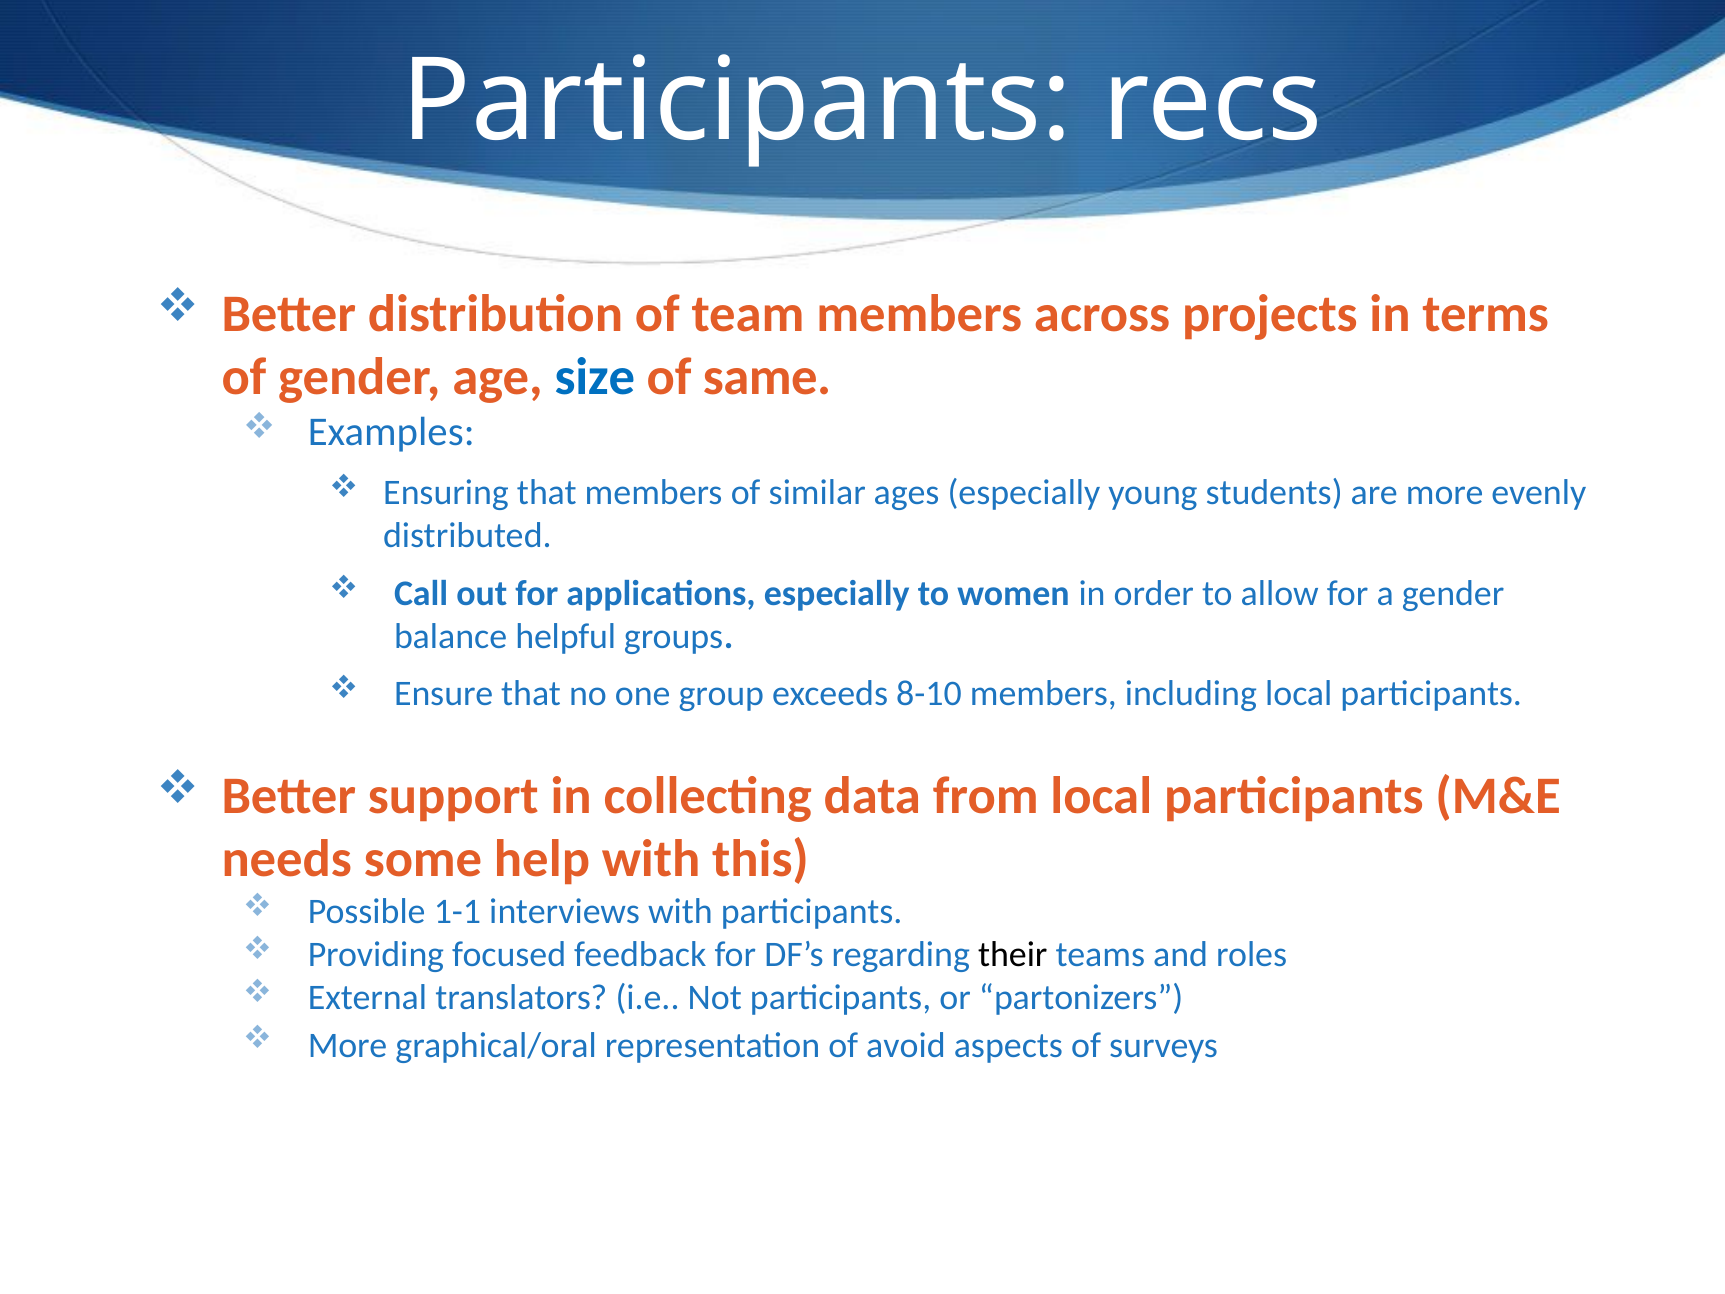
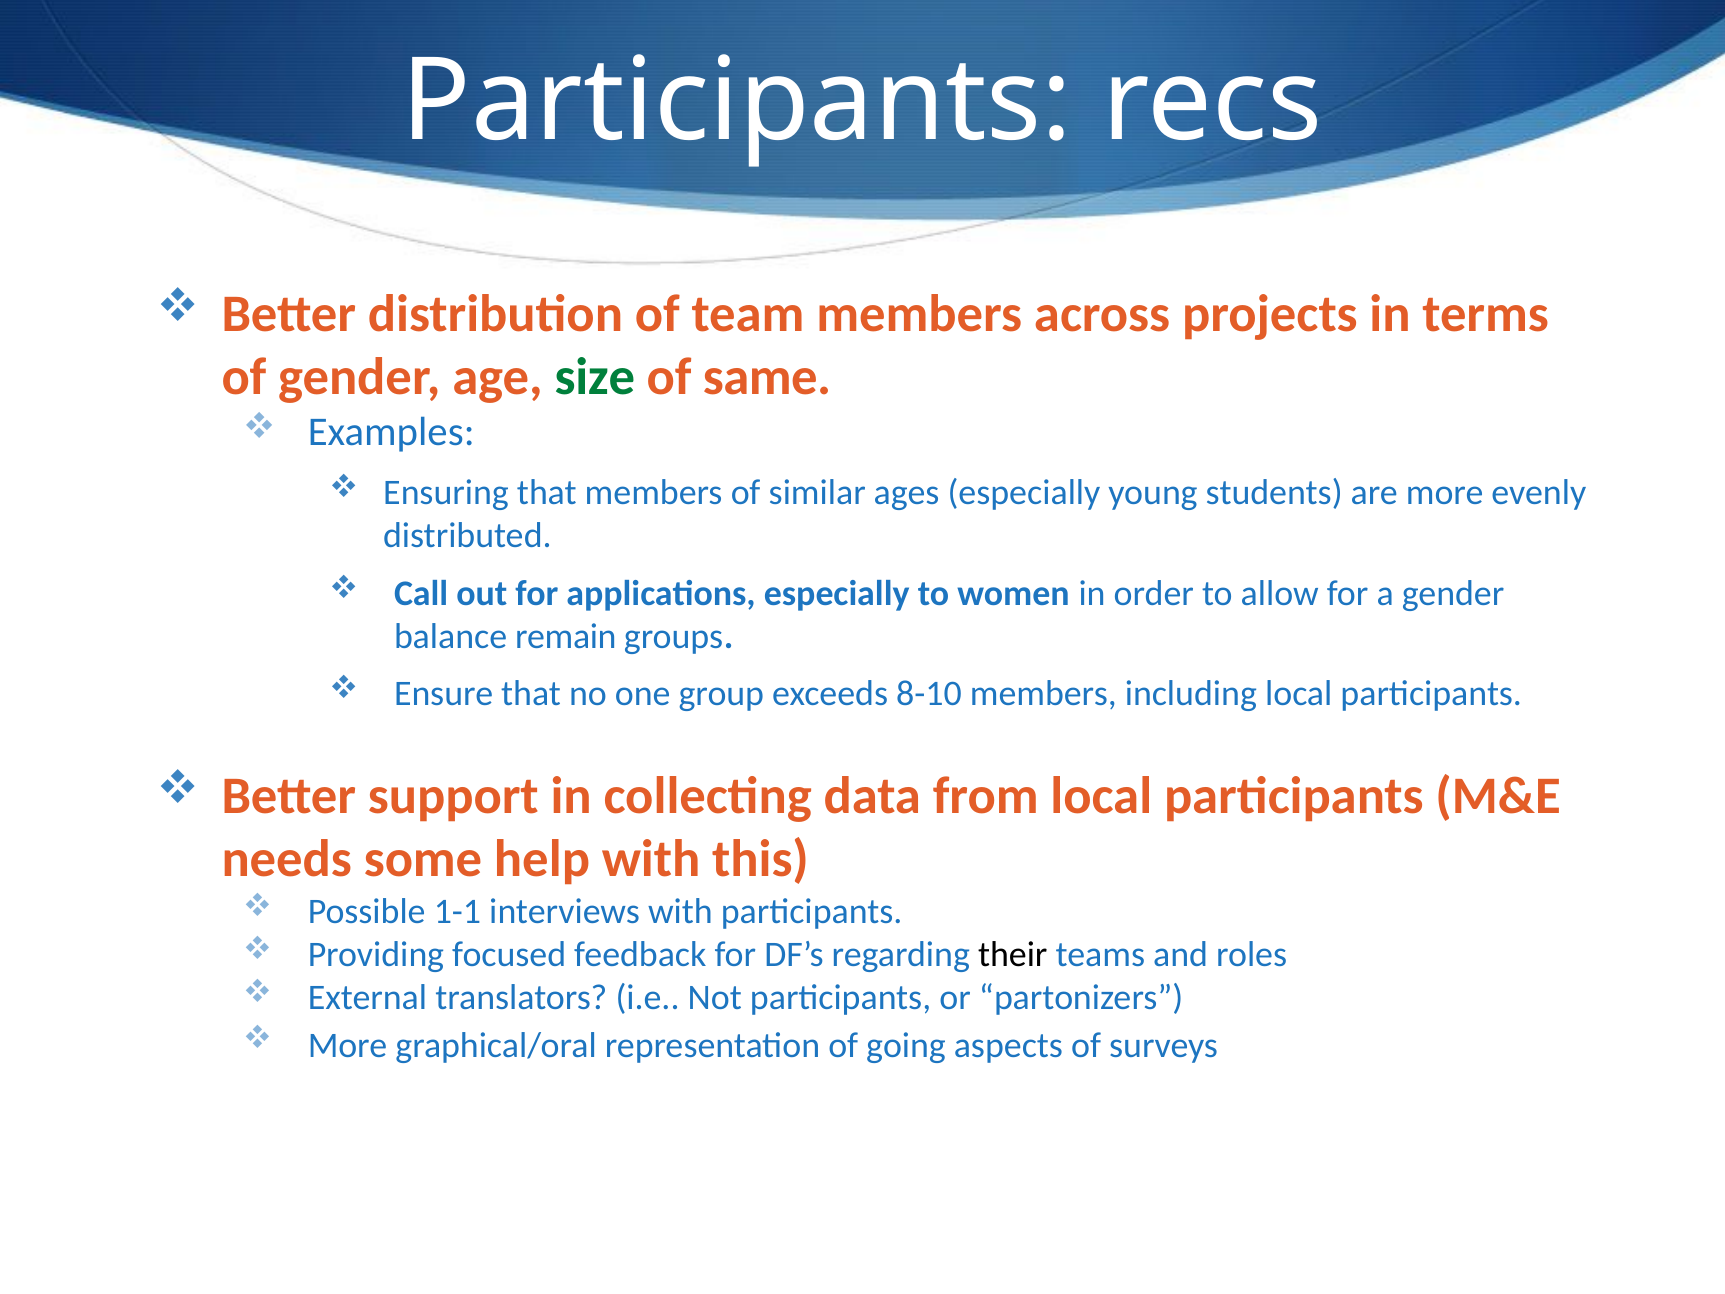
size colour: blue -> green (595, 377)
helpful: helpful -> remain (566, 636)
avoid: avoid -> going (906, 1045)
